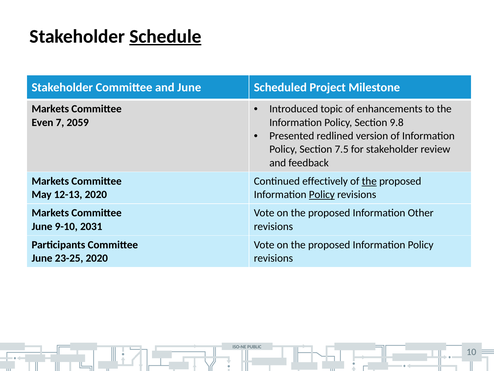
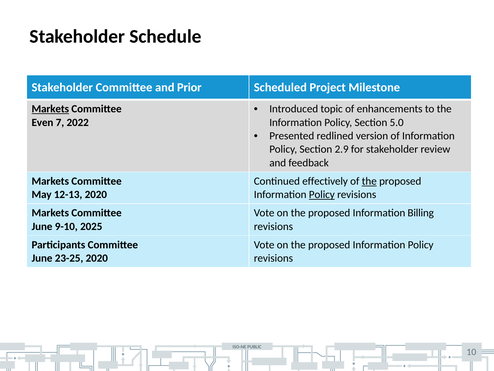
Schedule underline: present -> none (165, 36)
and June: June -> Prior (189, 87)
Markets underline: none -> present (50, 109)
2059: 2059 -> 2022 (78, 122)
9.8: 9.8 -> 5.0 (397, 122)
7.5: 7.5 -> 2.9 (342, 149)
Other: Other -> Billing (421, 213)
2031: 2031 -> 2025 (91, 226)
